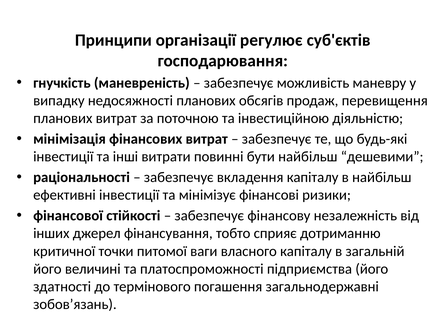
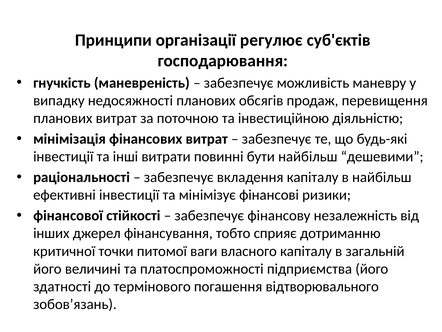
загальнодержавні: загальнодержавні -> відтворювального (322, 286)
